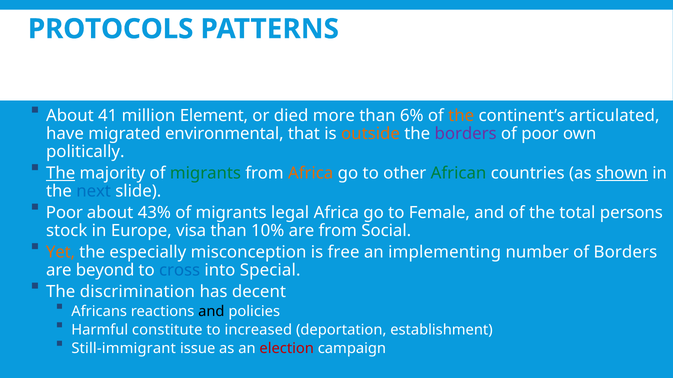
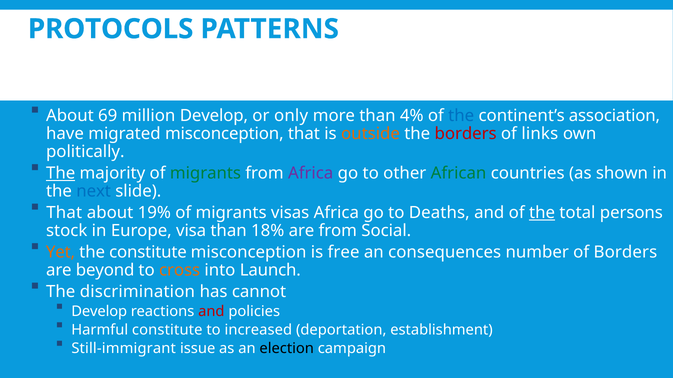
41: 41 -> 69 (108, 116)
million Element: Element -> Develop (214, 116)
died: died -> only (291, 116)
6%: 6% -> 4% (412, 116)
the colour: orange -> blue (461, 116)
articulated: articulated -> association (614, 116)
migrated environmental: environmental -> misconception (224, 134)
borders colour: purple -> red (466, 134)
of poor: poor -> links (540, 134)
Africa colour: orange -> purple (311, 173)
shown underline: present -> none (622, 173)
Poor: Poor -> That (64, 213)
43%: 43% -> 19% (154, 213)
legal: legal -> visas (290, 213)
Female: Female -> Deaths (439, 213)
the underline: none -> present (542, 213)
10%: 10% -> 18% (268, 231)
the especially: especially -> constitute (148, 253)
implementing: implementing -> consequences (445, 253)
cross colour: blue -> orange (180, 271)
Special: Special -> Launch (270, 271)
decent: decent -> cannot (259, 292)
Africans: Africans -> Develop (99, 312)
and colour: black -> red (211, 312)
election colour: red -> black (287, 349)
